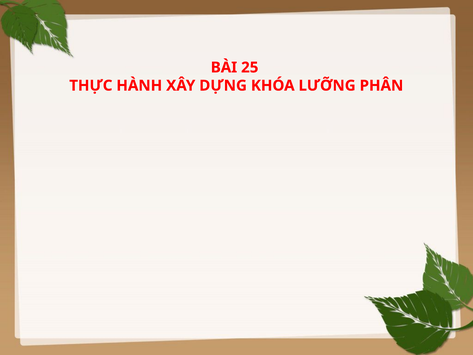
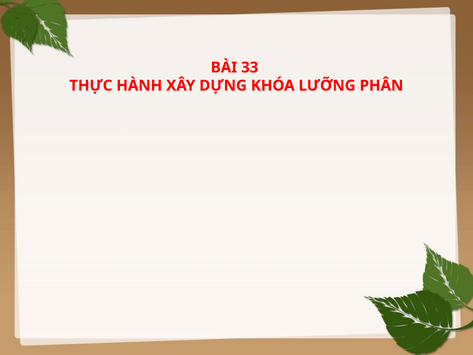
25: 25 -> 33 (250, 67)
